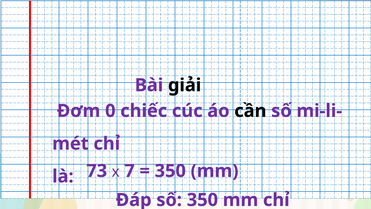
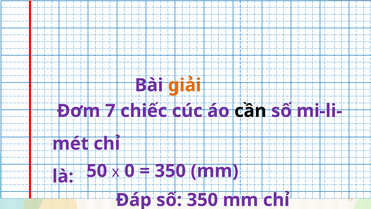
giải colour: black -> orange (185, 85)
0: 0 -> 7 (110, 111)
73: 73 -> 50 (97, 171)
7: 7 -> 0 (130, 171)
